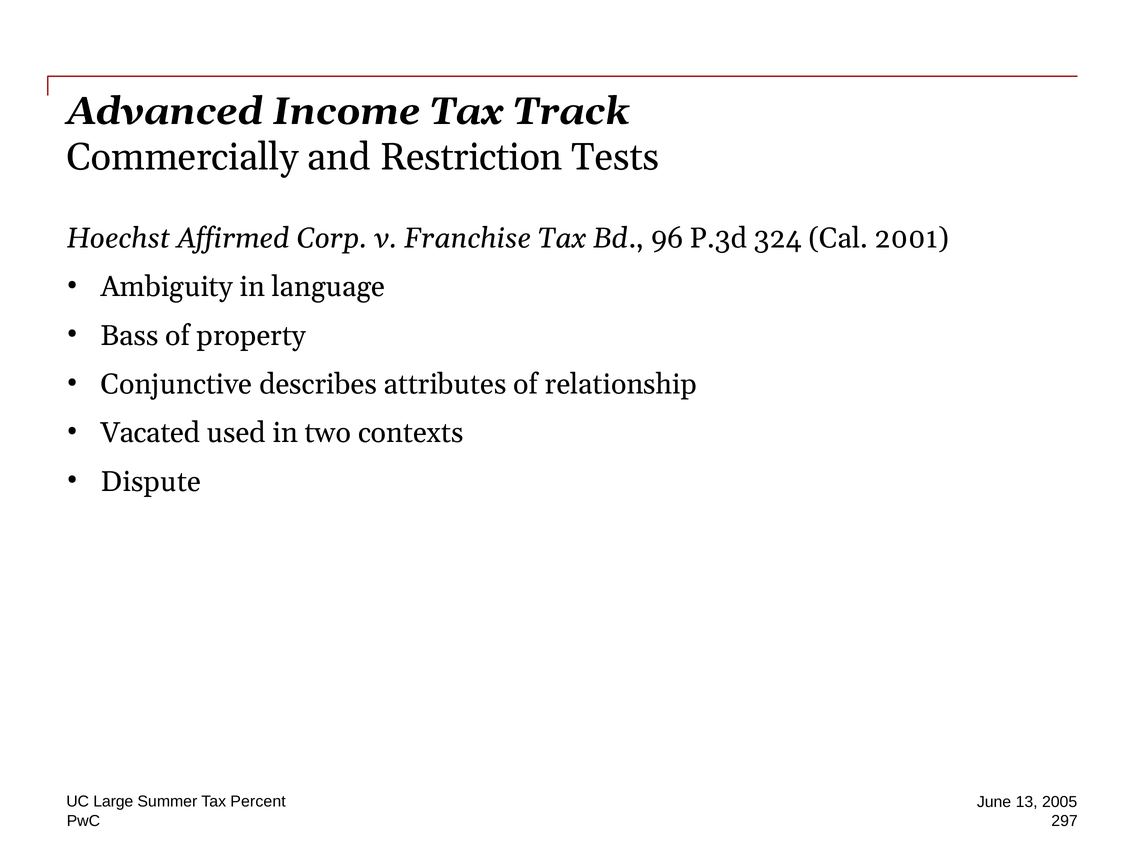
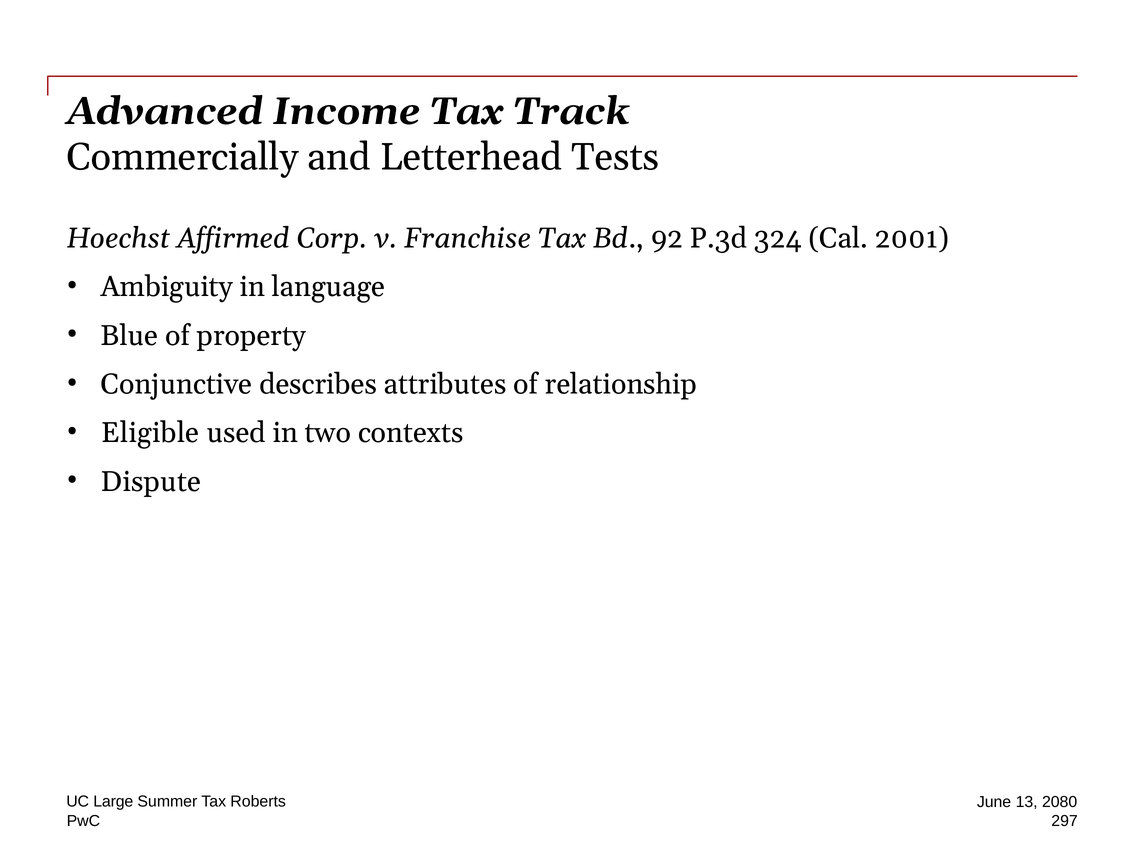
Restriction: Restriction -> Letterhead (471, 157)
96: 96 -> 92 (667, 238)
Bass: Bass -> Blue (130, 336)
Vacated: Vacated -> Eligible (150, 433)
Percent: Percent -> Roberts (258, 802)
2005: 2005 -> 2080 (1060, 802)
